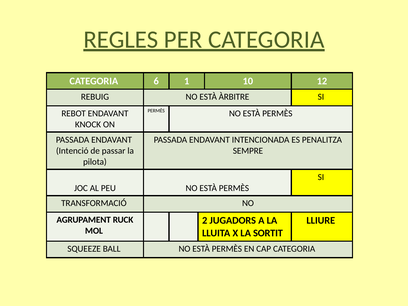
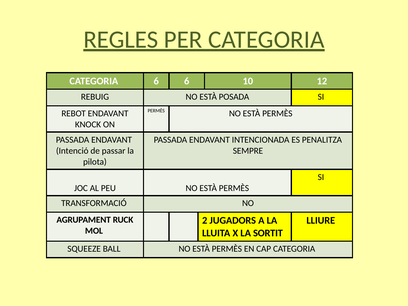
6 1: 1 -> 6 (187, 81)
ÀRBITRE: ÀRBITRE -> POSADA (234, 97)
